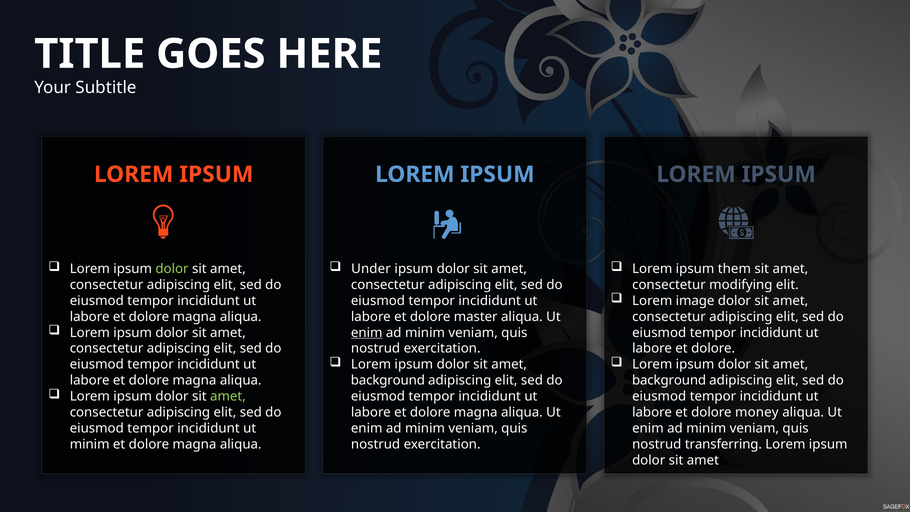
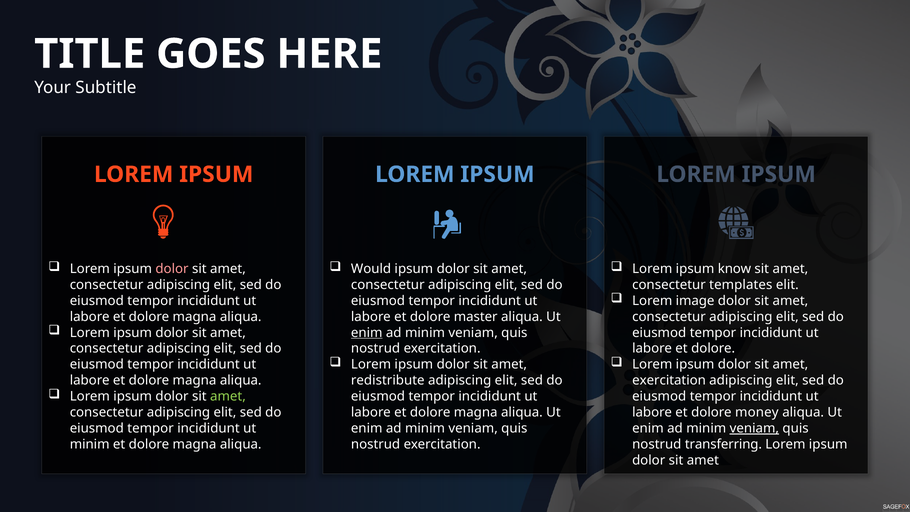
dolor colour: light green -> pink (172, 269)
Under: Under -> Would (371, 269)
them: them -> know (734, 269)
modifying: modifying -> templates (741, 285)
background: background -> redistribute (388, 380)
background: background -> exercitation (669, 380)
veniam underline: none -> present (754, 428)
